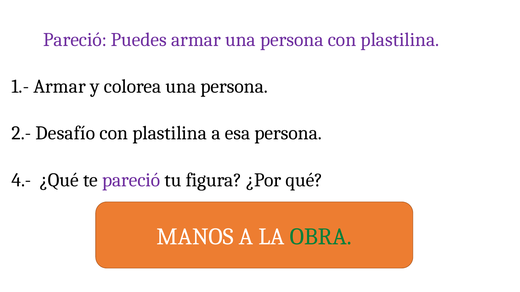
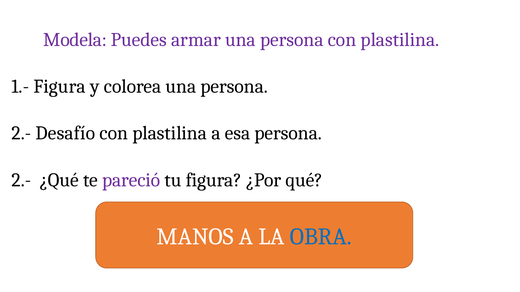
Pareció: Pareció -> Modela (75, 40)
1.- Armar: Armar -> Figura (60, 87)
4.-: 4.- -> 2.- (21, 180)
OBRA colour: green -> blue (321, 237)
